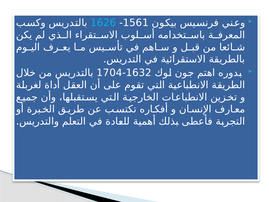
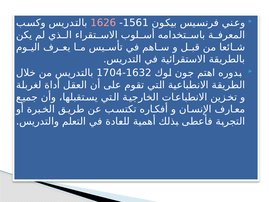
1626 colour: light blue -> pink (103, 23)
